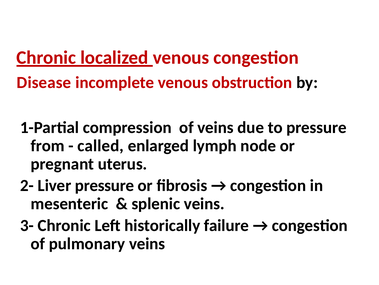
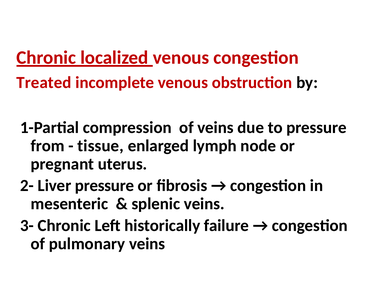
Disease: Disease -> Treated (44, 82)
called: called -> tissue (101, 145)
